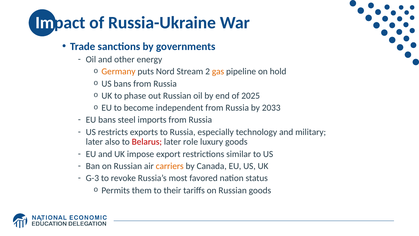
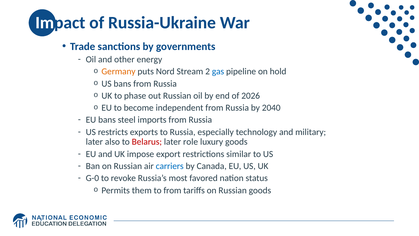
gas colour: orange -> blue (218, 72)
2025: 2025 -> 2026 (251, 96)
2033: 2033 -> 2040 (271, 108)
carriers colour: orange -> blue (170, 166)
G-3: G-3 -> G-0 (92, 178)
to their: their -> from (172, 190)
